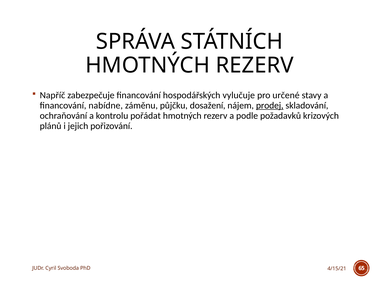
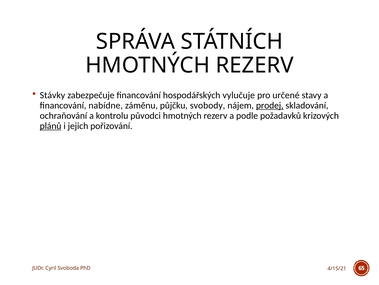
Napříč: Napříč -> Stávky (52, 95)
dosažení: dosažení -> svobody (208, 105)
pořádat: pořádat -> původci (146, 115)
plánů underline: none -> present (51, 126)
